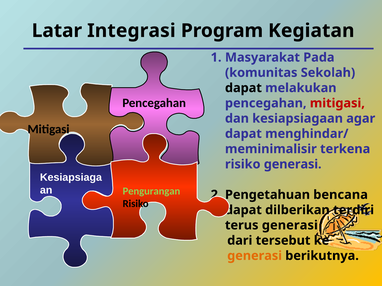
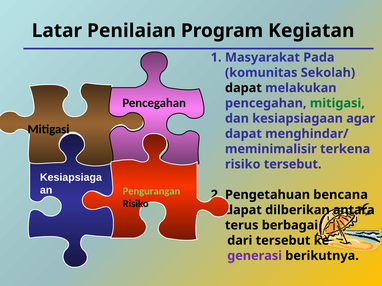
Integrasi: Integrasi -> Penilaian (131, 31)
mitigasi colour: red -> green (337, 103)
generasi: generasi -> tersebut (293, 164)
terdiri: terdiri -> antara (354, 210)
generasi: generasi -> berbagai (290, 226)
generasi colour: orange -> purple (255, 256)
